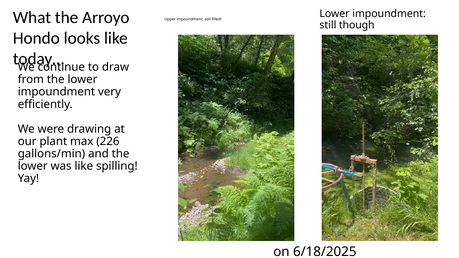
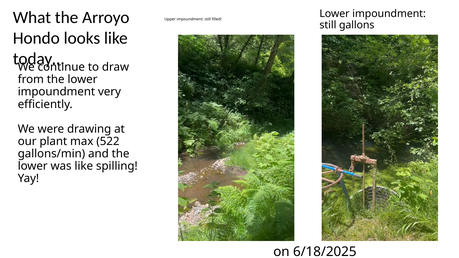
though: though -> gallons (357, 25)
226: 226 -> 522 (108, 141)
